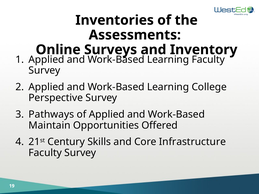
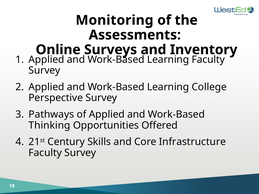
Inventories: Inventories -> Monitoring (114, 20)
Maintain: Maintain -> Thinking (49, 125)
